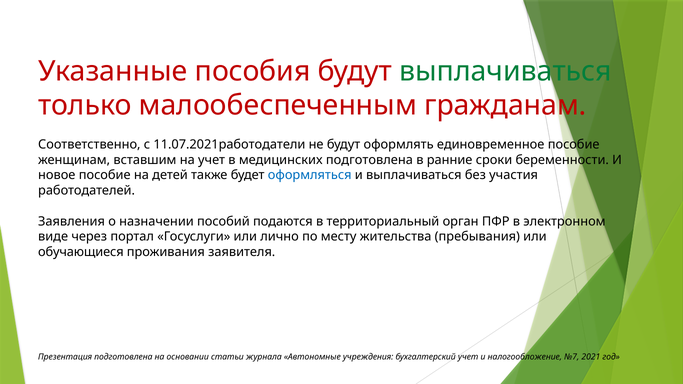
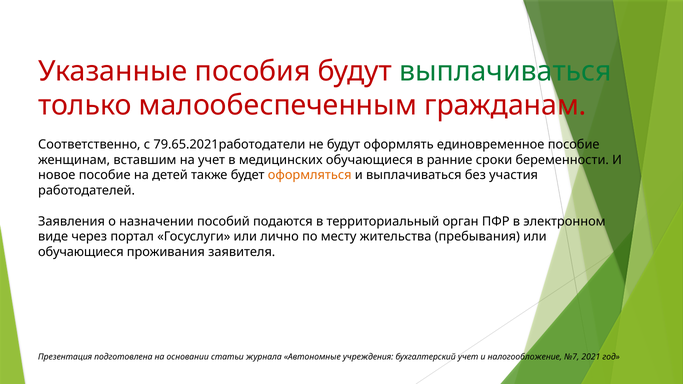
11.07.2021работодатели: 11.07.2021работодатели -> 79.65.2021работодатели (229, 145)
медицинских подготовлена: подготовлена -> обучающиеся (369, 160)
оформляться colour: blue -> orange (310, 175)
